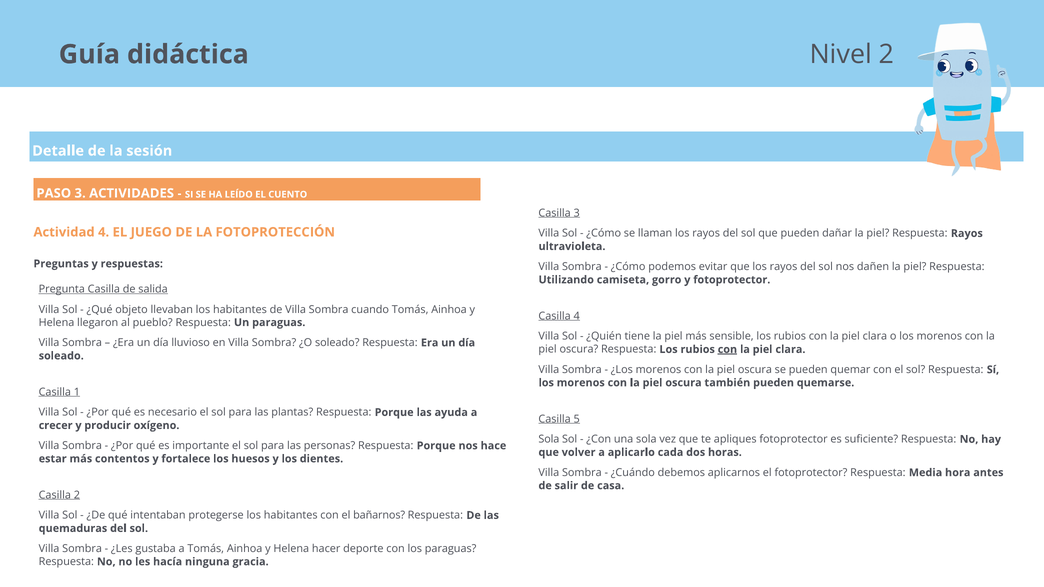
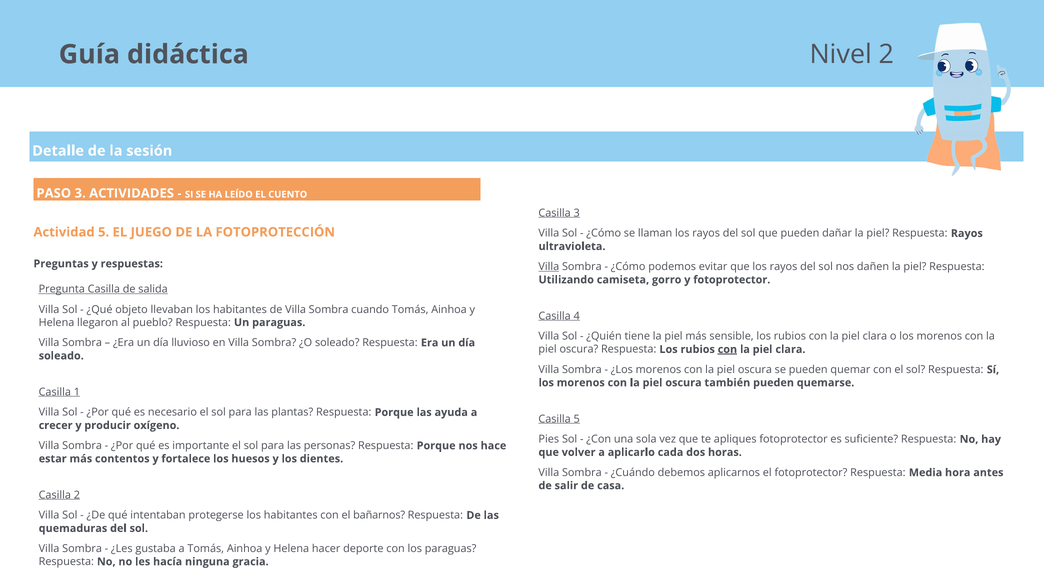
Actividad 4: 4 -> 5 (104, 232)
Villa underline: none -> present (549, 267)
Sola: Sola -> Pies (549, 439)
